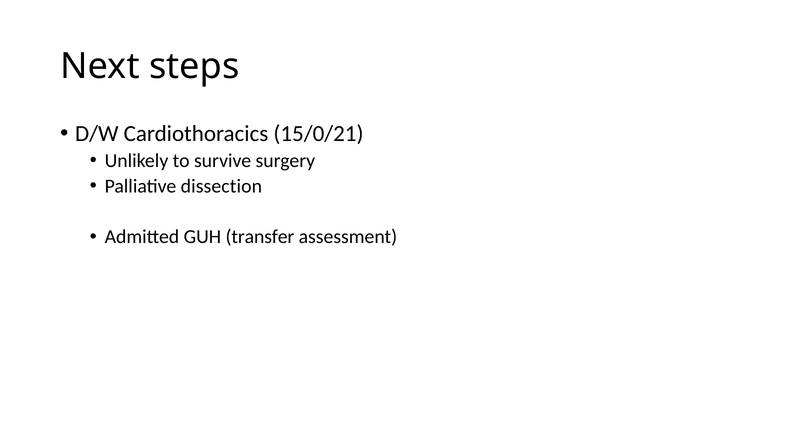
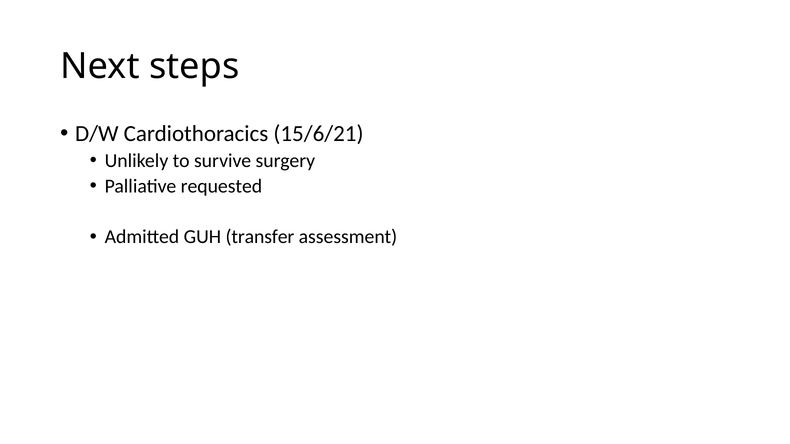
15/0/21: 15/0/21 -> 15/6/21 (318, 134)
dissection: dissection -> requested (221, 186)
